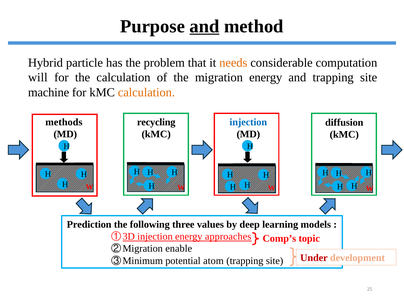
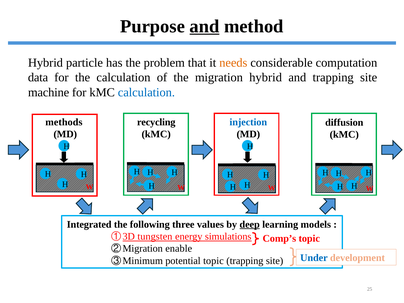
will: will -> data (38, 78)
migration energy: energy -> hybrid (266, 78)
calculation colour: orange -> blue (146, 92)
Prediction: Prediction -> Integrated (89, 224)
deep underline: none -> present (250, 224)
injection: injection -> tungsten (155, 237)
approaches: approaches -> simulations (228, 237)
Under colour: red -> blue (314, 258)
potential atom: atom -> topic (213, 261)
